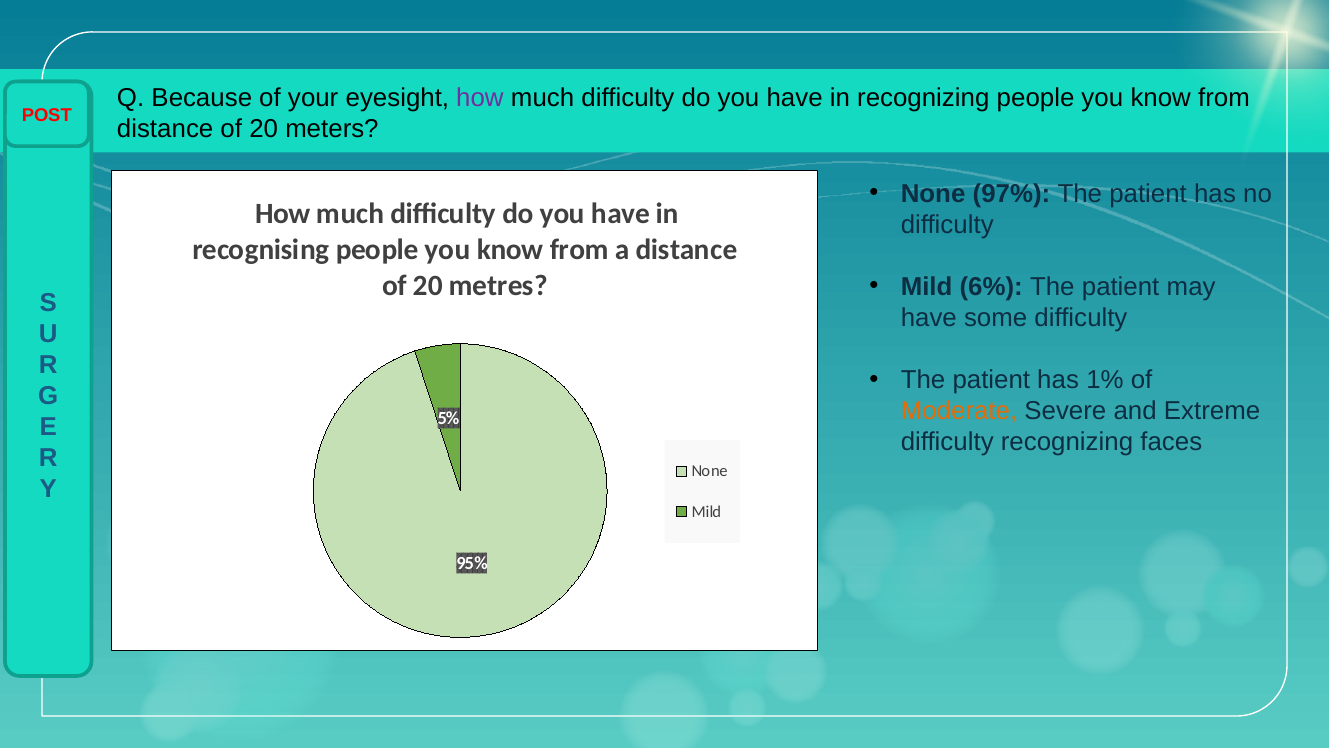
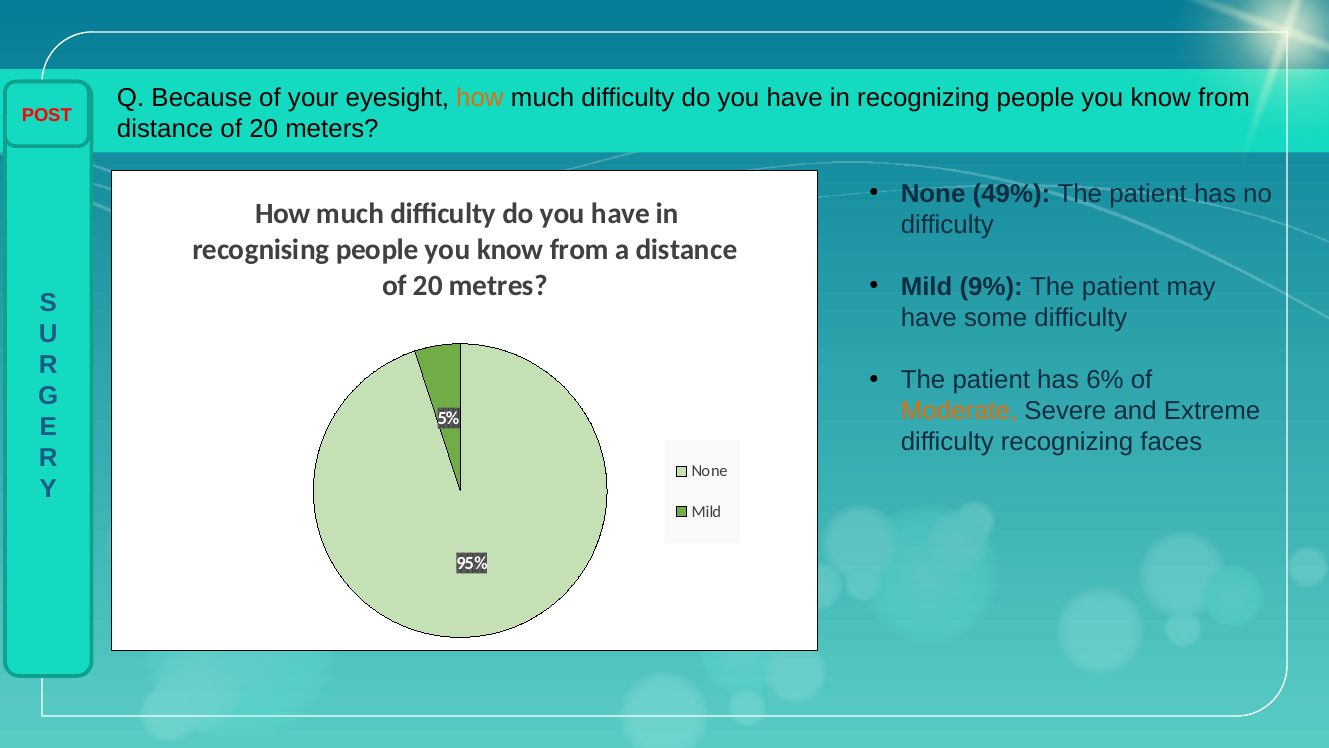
how colour: purple -> orange (480, 98)
97%: 97% -> 49% (1012, 193)
6%: 6% -> 9% (991, 287)
1%: 1% -> 6% (1105, 380)
